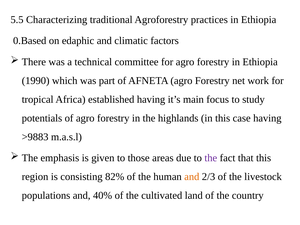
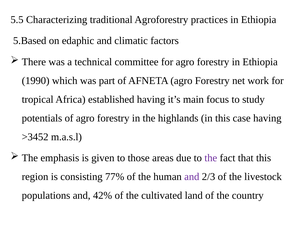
0.Based: 0.Based -> 5.Based (30, 41)
>9883: >9883 -> >3452 (35, 137)
82%: 82% -> 77% (115, 177)
and colour: orange -> purple (192, 177)
40%: 40% -> 42% (103, 195)
